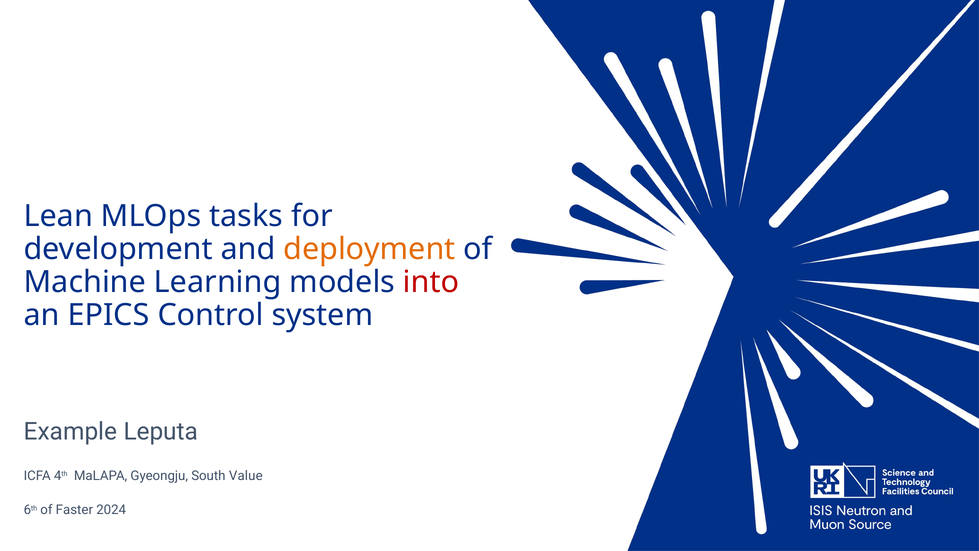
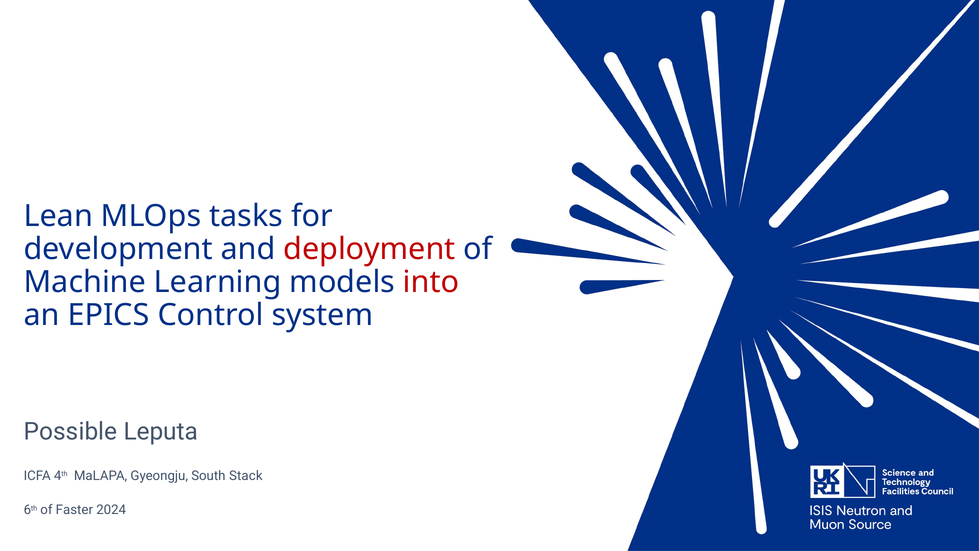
deployment colour: orange -> red (369, 249)
Example: Example -> Possible (71, 431)
Value: Value -> Stack (246, 475)
